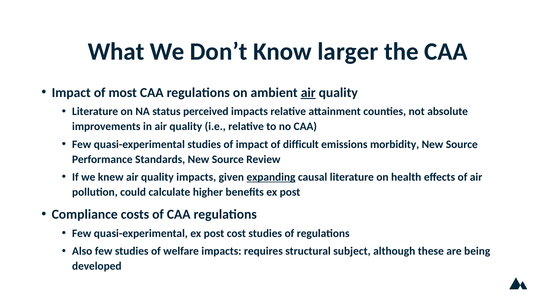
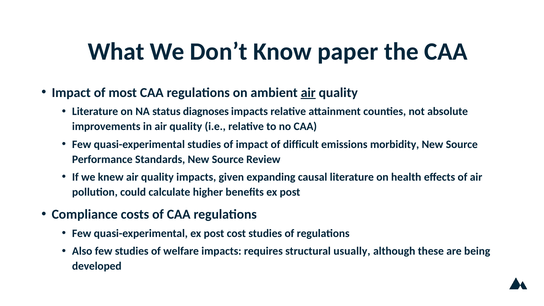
larger: larger -> paper (348, 52)
perceived: perceived -> diagnoses (206, 112)
expanding underline: present -> none (271, 177)
subject: subject -> usually (352, 251)
